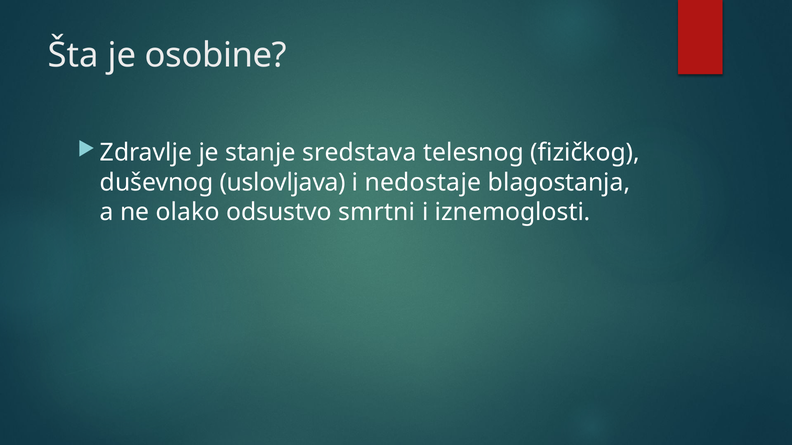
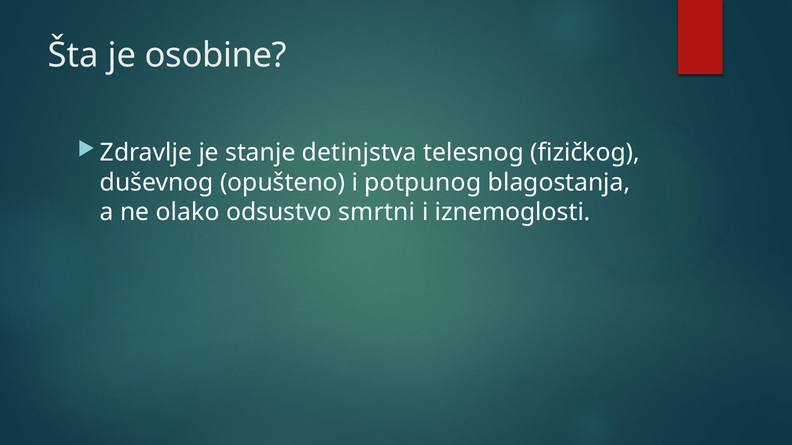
sredstava: sredstava -> detinjstva (359, 153)
uslovljava: uslovljava -> opušteno (283, 183)
nedostaje: nedostaje -> potpunog (423, 183)
